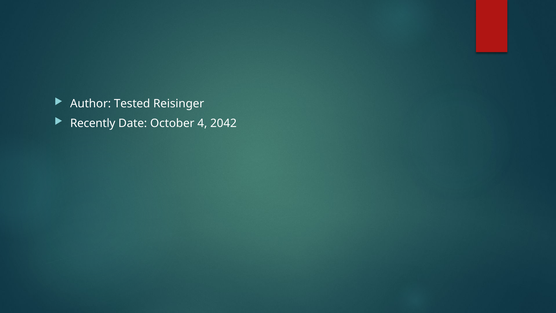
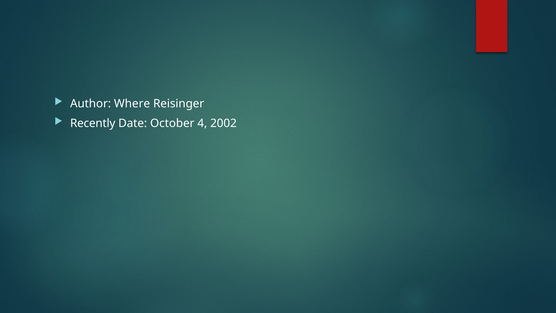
Tested: Tested -> Where (132, 103)
2042: 2042 -> 2002 (223, 123)
